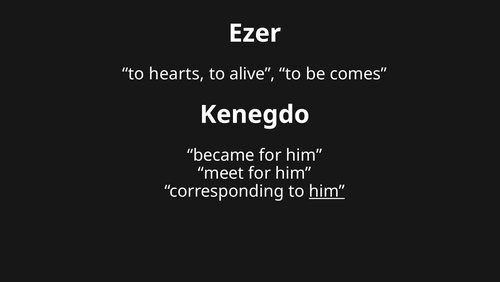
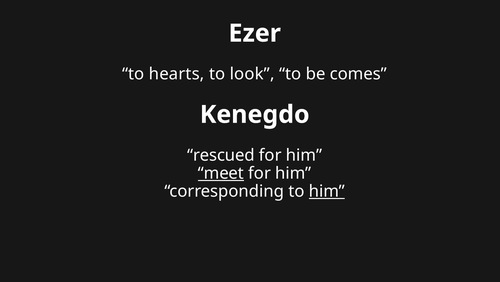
alive: alive -> look (252, 74)
became: became -> rescued (221, 155)
meet underline: none -> present (221, 173)
